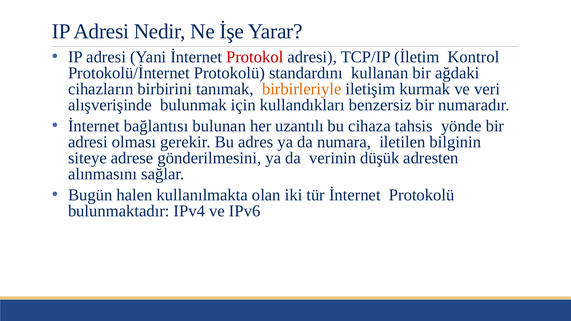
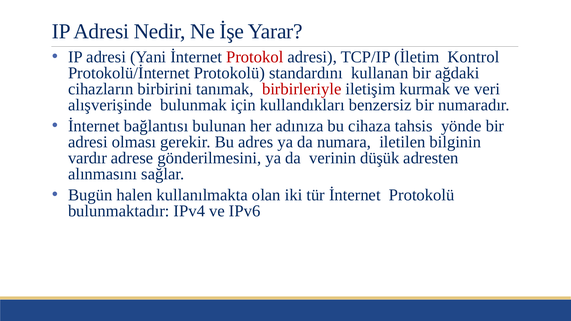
birbirleriyle colour: orange -> red (302, 89)
uzantılı: uzantılı -> adınıza (299, 126)
siteye: siteye -> vardır (88, 158)
